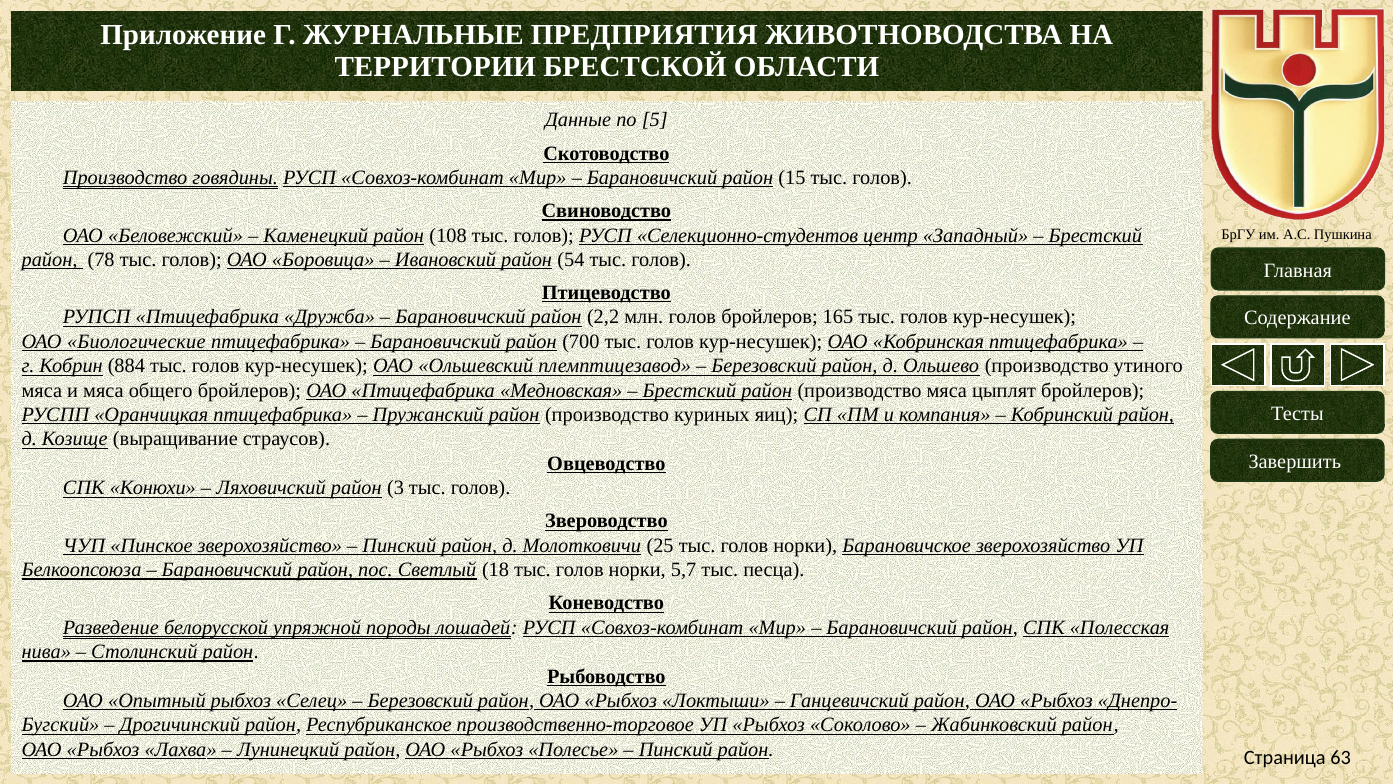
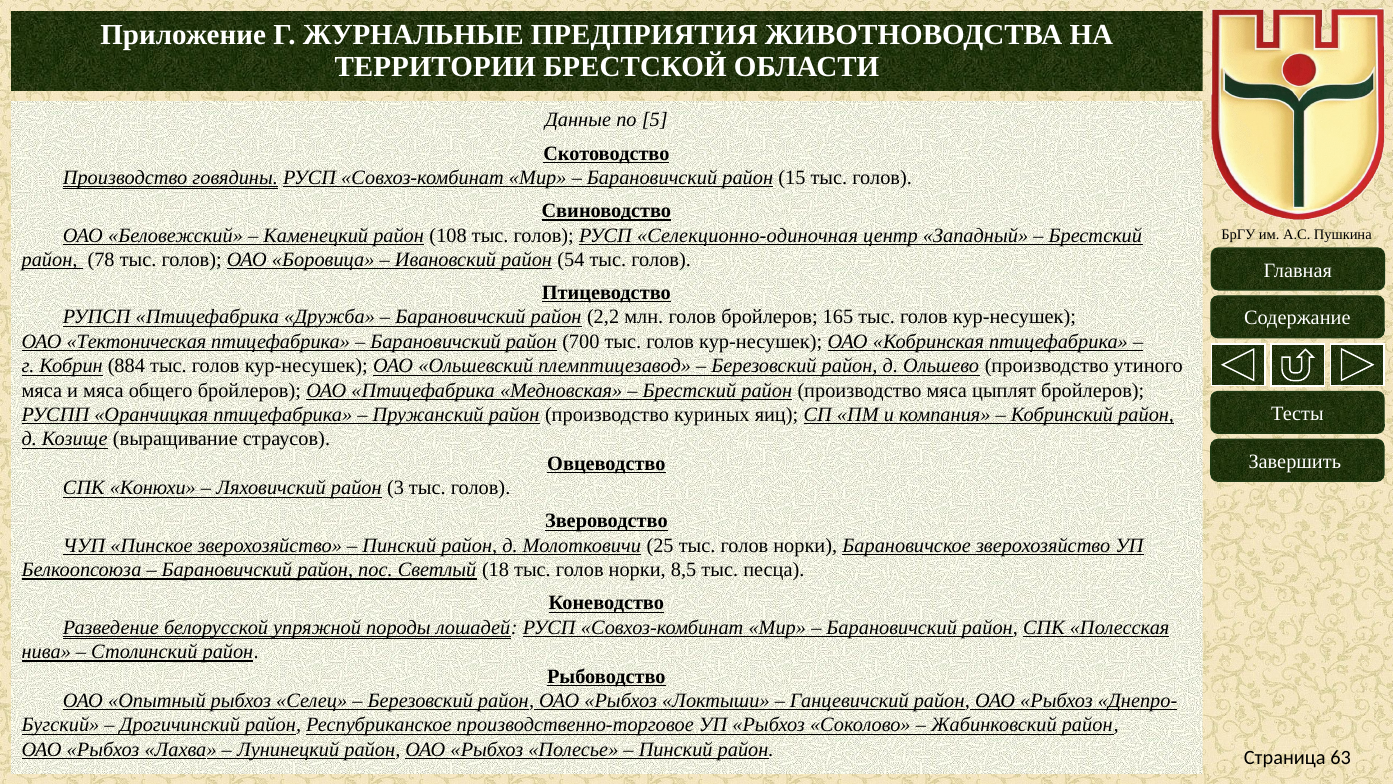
Селекционно-студентов: Селекционно-студентов -> Селекционно-одиночная (747, 235)
Биологические: Биологические -> Тектоническая (136, 341)
5,7: 5,7 -> 8,5 (684, 570)
